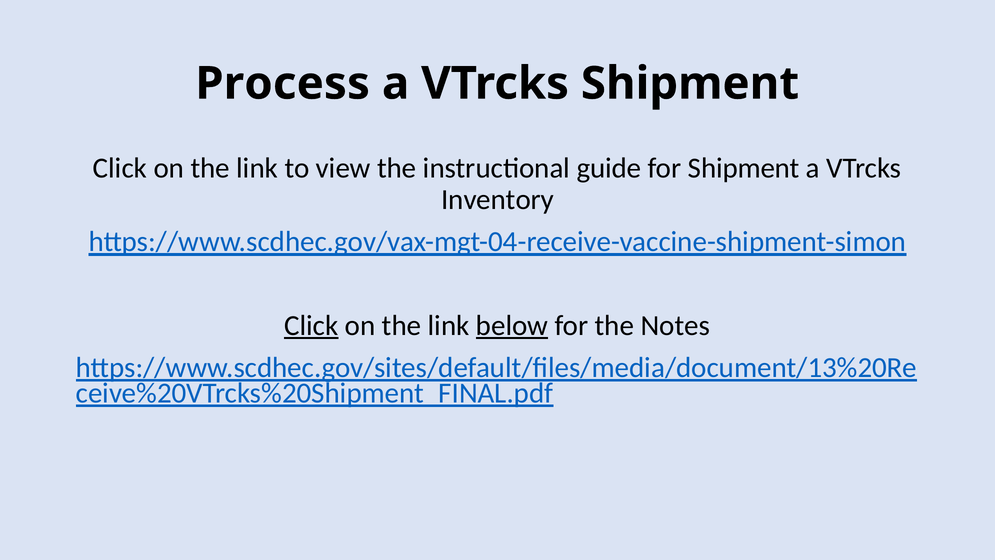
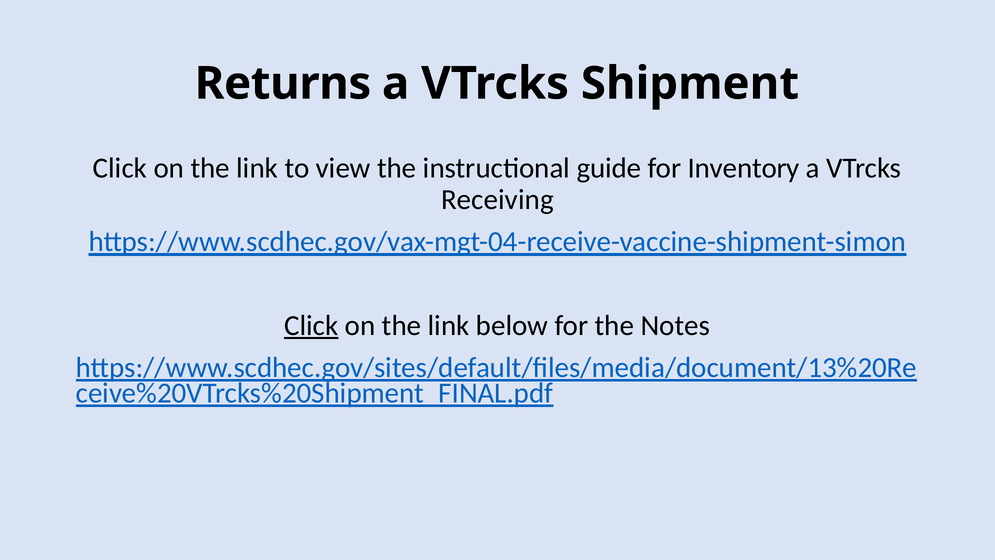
Process: Process -> Returns (283, 84)
for Shipment: Shipment -> Inventory (744, 168)
Inventory: Inventory -> Receiving (497, 200)
below underline: present -> none (512, 325)
